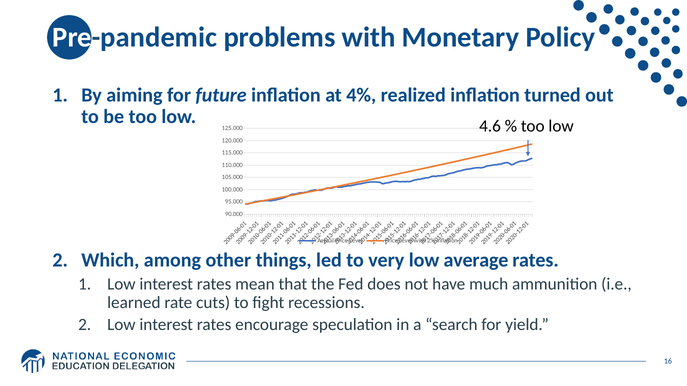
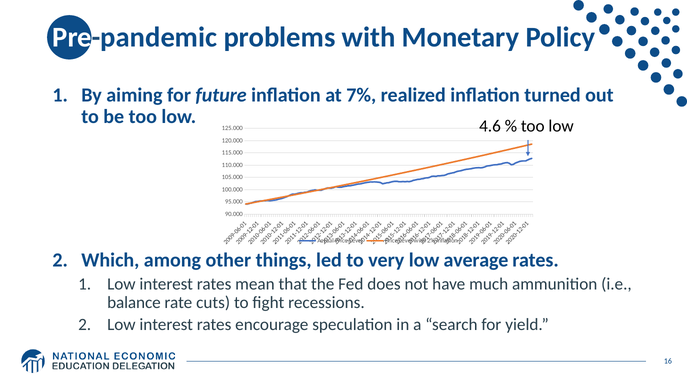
4%: 4% -> 7% (361, 95)
learned: learned -> balance (134, 303)
